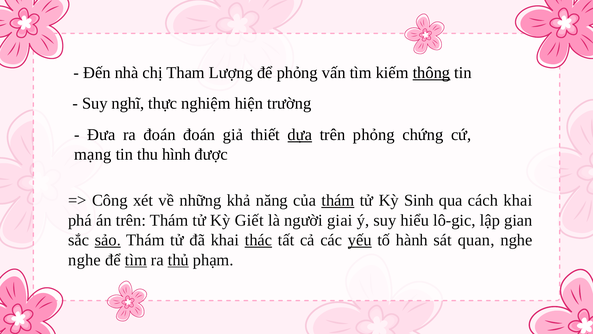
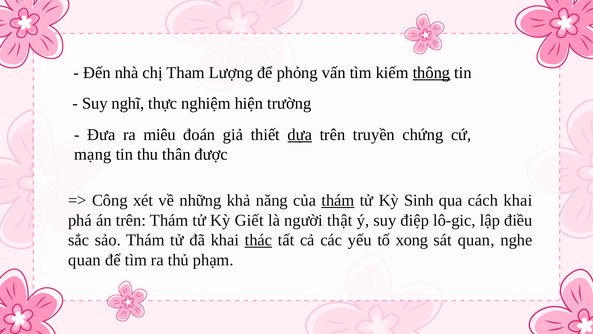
ra đoán: đoán -> miêu (160, 135)
trên phỏng: phỏng -> truyền (374, 135)
hình: hình -> thân (176, 154)
giai: giai -> thật (340, 220)
hiểu: hiểu -> điệp (415, 220)
gian: gian -> điều (518, 220)
sảo underline: present -> none (108, 240)
yếu underline: present -> none (360, 240)
hành: hành -> xong (412, 240)
nghe: nghe -> quan (85, 260)
tìm underline: present -> none (136, 260)
thủ underline: present -> none (178, 260)
